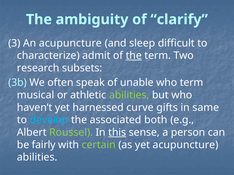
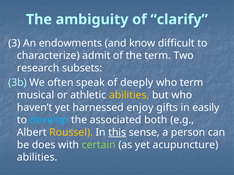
An acupuncture: acupuncture -> endowments (70, 43)
sleep: sleep -> know (142, 43)
the underline: present -> none (134, 56)
unable: unable -> deeply (137, 83)
abilities colour: light green -> yellow (129, 95)
curve: curve -> enjoy (140, 108)
same: same -> easily (206, 108)
Roussel colour: light green -> yellow (71, 133)
fairly: fairly -> does (44, 145)
